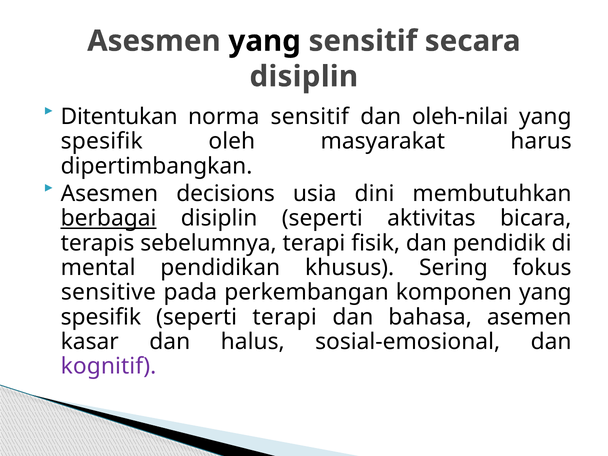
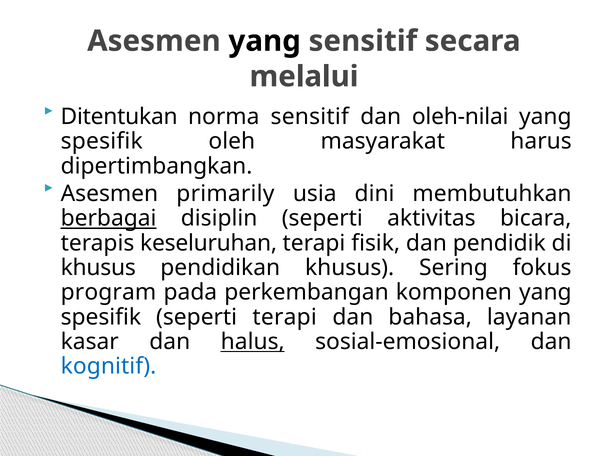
disiplin: disiplin -> melalui (304, 77)
decisions: decisions -> primarily (225, 194)
sebelumnya: sebelumnya -> keseluruhan (209, 243)
mental: mental -> khusus (98, 268)
sensitive: sensitive -> program (108, 292)
asemen: asemen -> layanan (529, 317)
halus underline: none -> present (253, 342)
kognitif colour: purple -> blue (108, 366)
